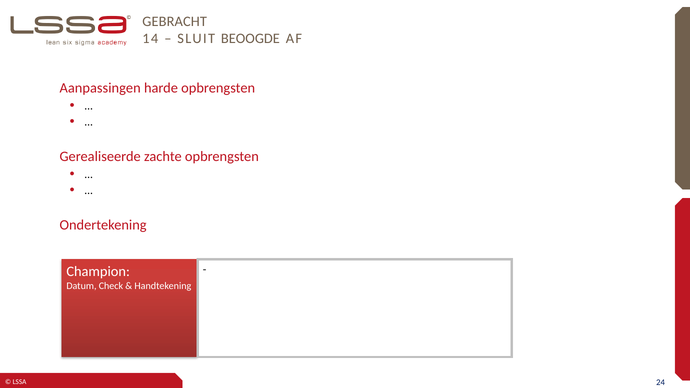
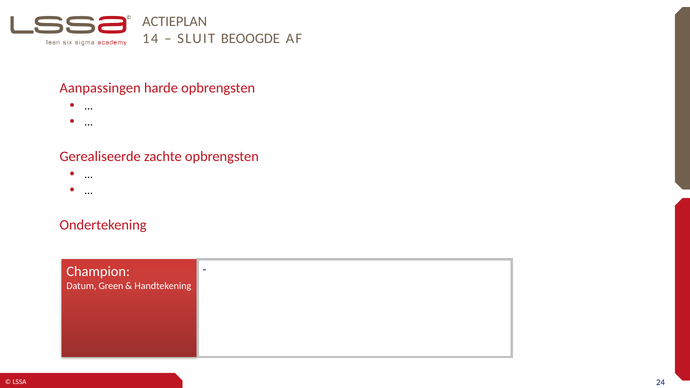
GEBRACHT: GEBRACHT -> ACTIEPLAN (175, 21)
Check: Check -> Green (111, 286)
